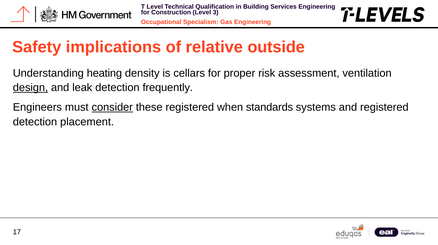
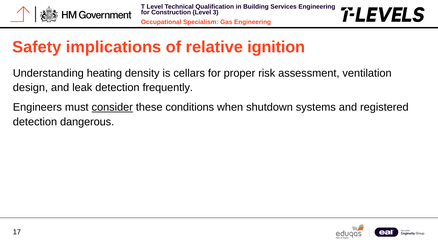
outside: outside -> ignition (276, 47)
design underline: present -> none (30, 87)
these registered: registered -> conditions (190, 107)
standards: standards -> shutdown (270, 107)
placement: placement -> dangerous (87, 122)
